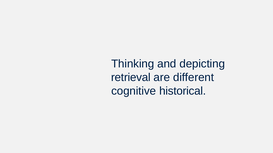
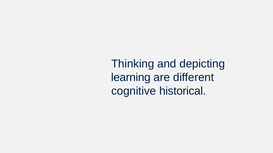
retrieval: retrieval -> learning (131, 78)
